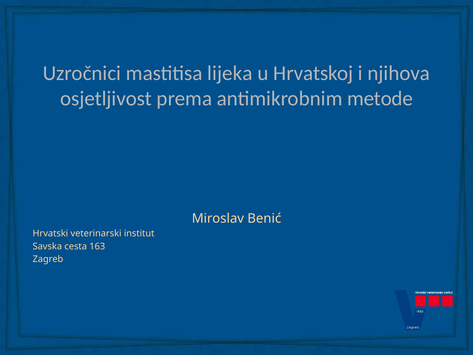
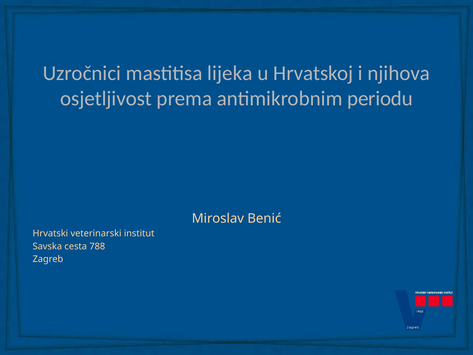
metode: metode -> periodu (380, 98)
163: 163 -> 788 (97, 246)
